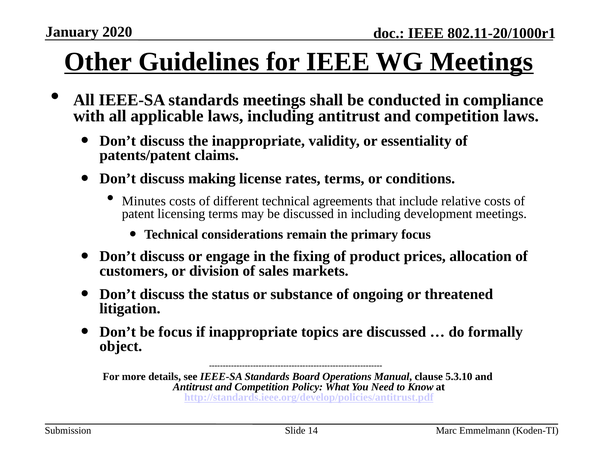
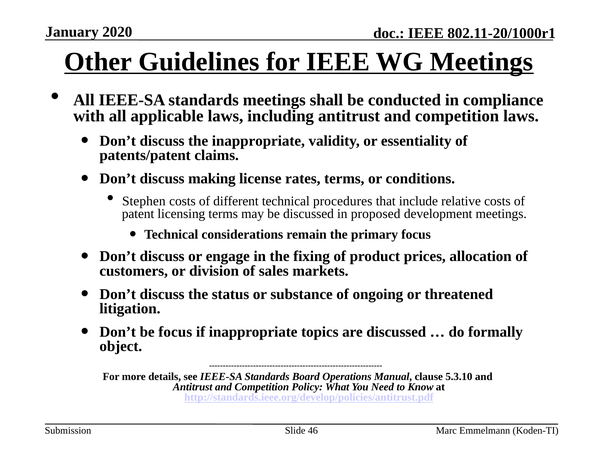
Minutes: Minutes -> Stephen (144, 201)
agreements: agreements -> procedures (343, 201)
in including: including -> proposed (376, 214)
14: 14 -> 46 (313, 430)
